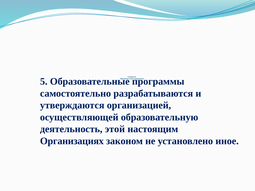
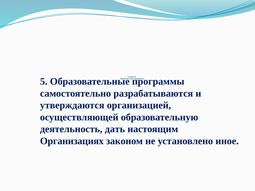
этой: этой -> дать (115, 129)
